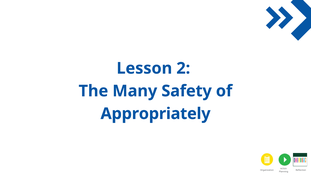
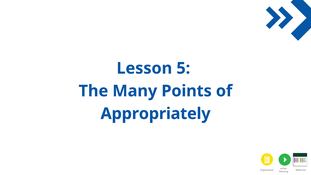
2: 2 -> 5 (183, 68)
Safety: Safety -> Points (187, 91)
